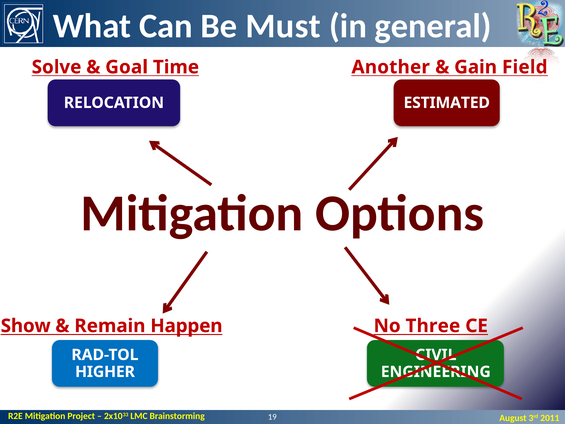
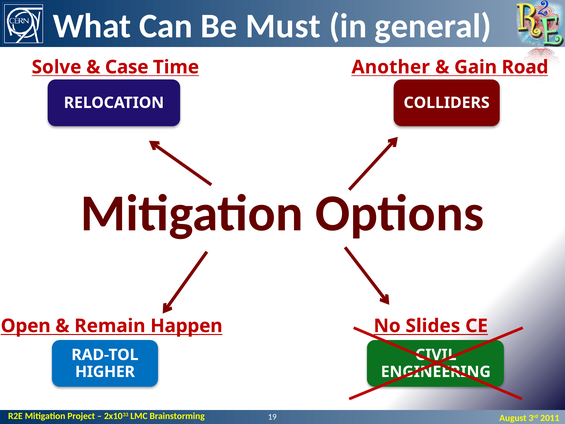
Goal: Goal -> Case (127, 67)
Field: Field -> Road (525, 67)
ESTIMATED: ESTIMATED -> COLLIDERS (447, 103)
Show: Show -> Open (26, 326)
Three: Three -> Slides (433, 326)
